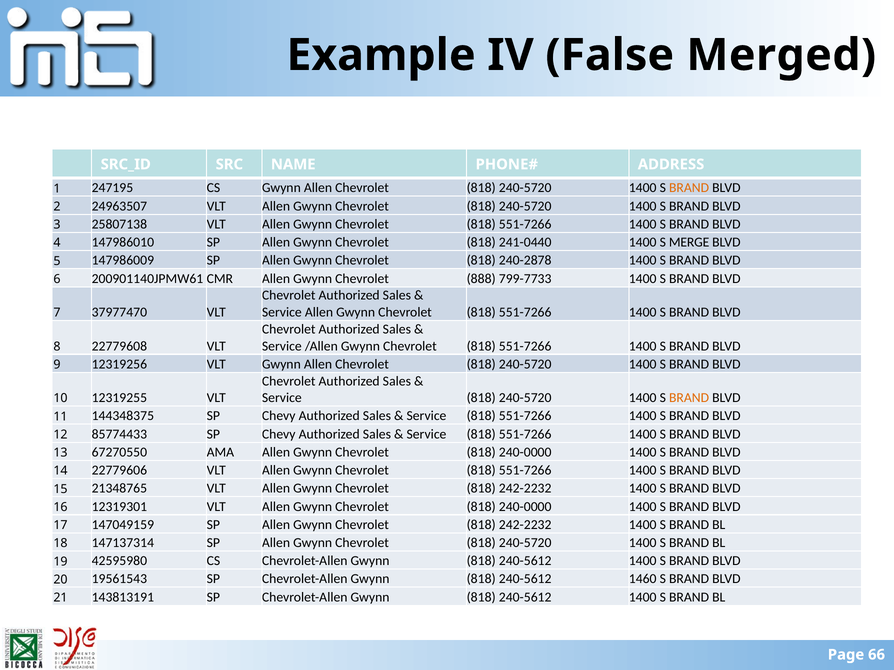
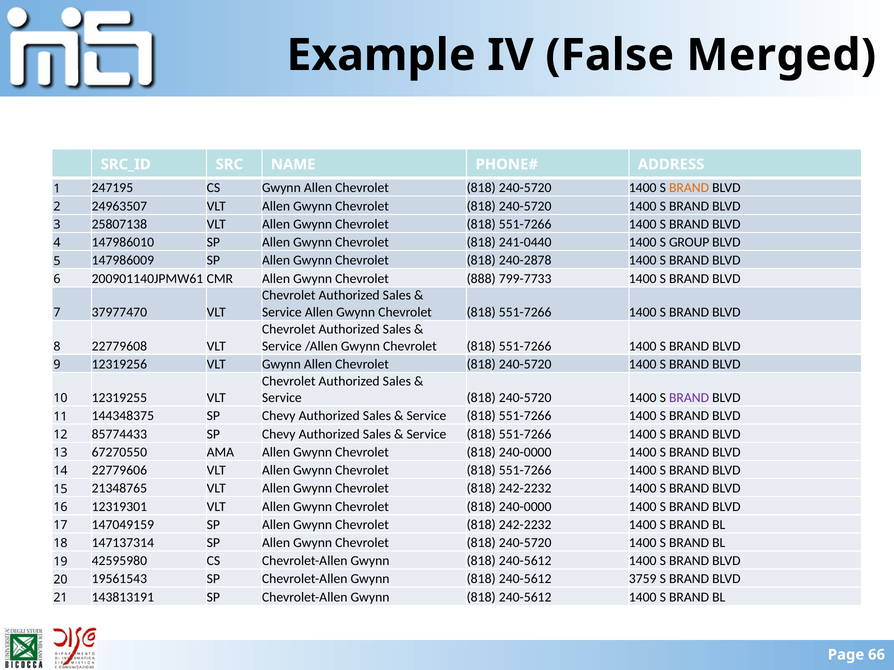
MERGE: MERGE -> GROUP (689, 243)
BRAND colour: orange -> purple (689, 398)
1460: 1460 -> 3759 (643, 579)
